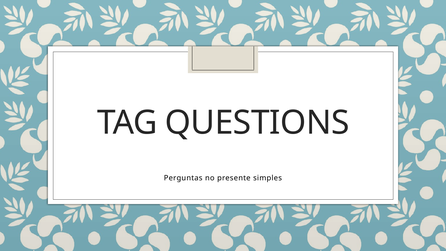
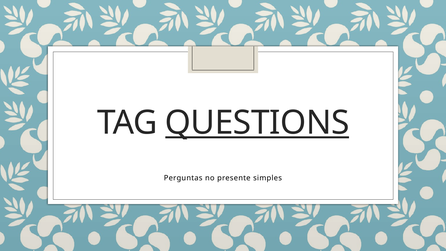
QUESTIONS underline: none -> present (257, 123)
